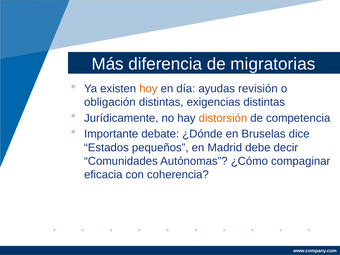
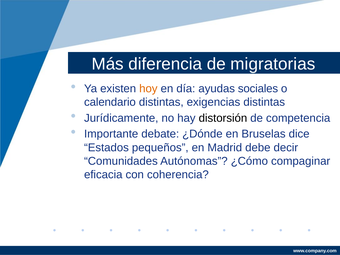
revisión: revisión -> sociales (258, 89)
obligación: obligación -> calendario (110, 102)
distorsión colour: orange -> black (223, 118)
